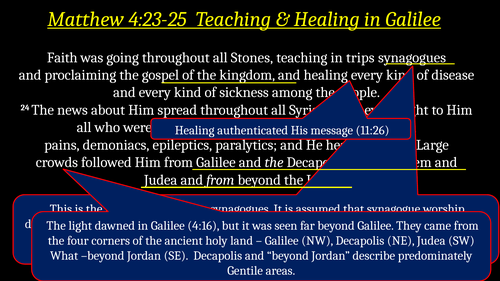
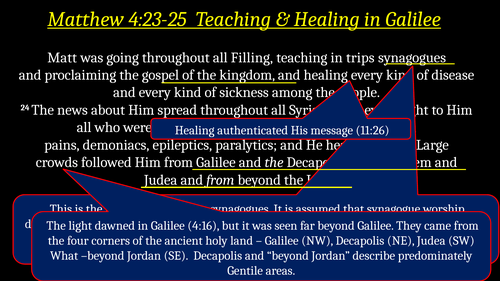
Faith: Faith -> Matt (62, 58)
Stones: Stones -> Filling (252, 58)
